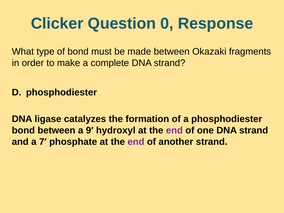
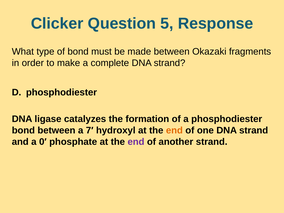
0: 0 -> 5 (167, 24)
9′: 9′ -> 7′ (90, 130)
end colour: purple -> orange (174, 130)
7′: 7′ -> 0′ (43, 142)
